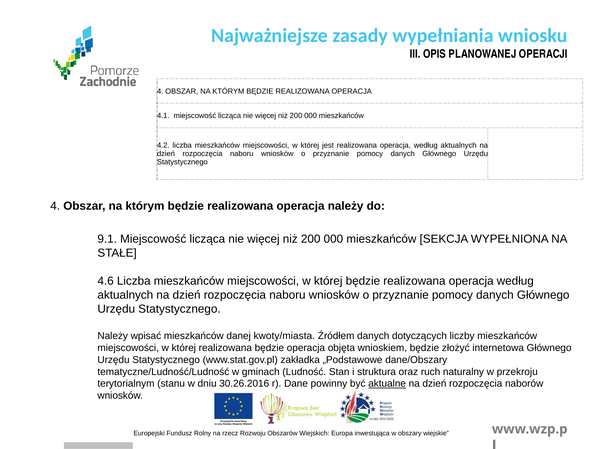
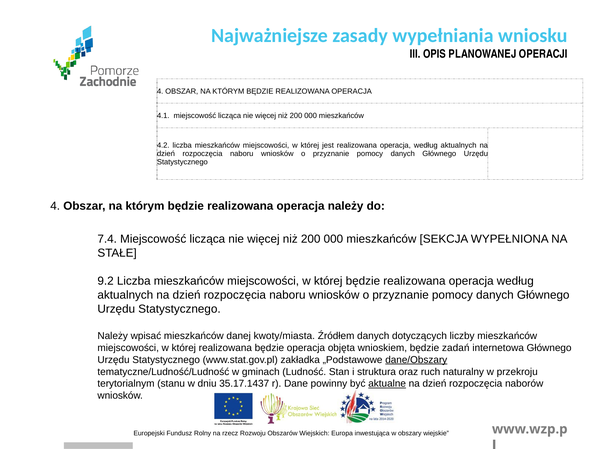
9.1: 9.1 -> 7.4 (107, 239)
4.6: 4.6 -> 9.2 (106, 281)
złożyć: złożyć -> zadań (456, 348)
dane/Obszary underline: none -> present (416, 360)
30.26.2016: 30.26.2016 -> 35.17.1437 (244, 384)
